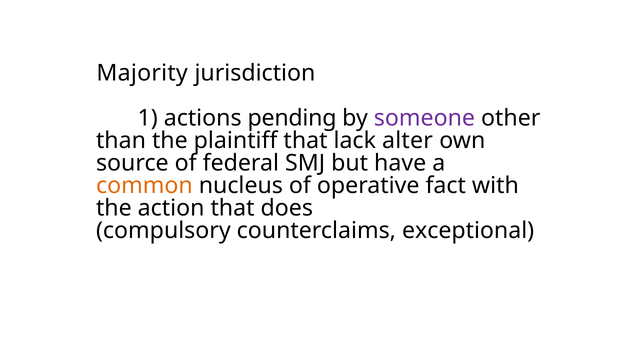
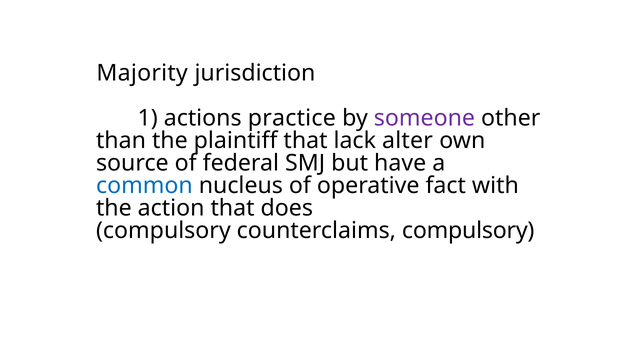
pending: pending -> practice (292, 118)
common colour: orange -> blue (144, 186)
counterclaims exceptional: exceptional -> compulsory (468, 231)
